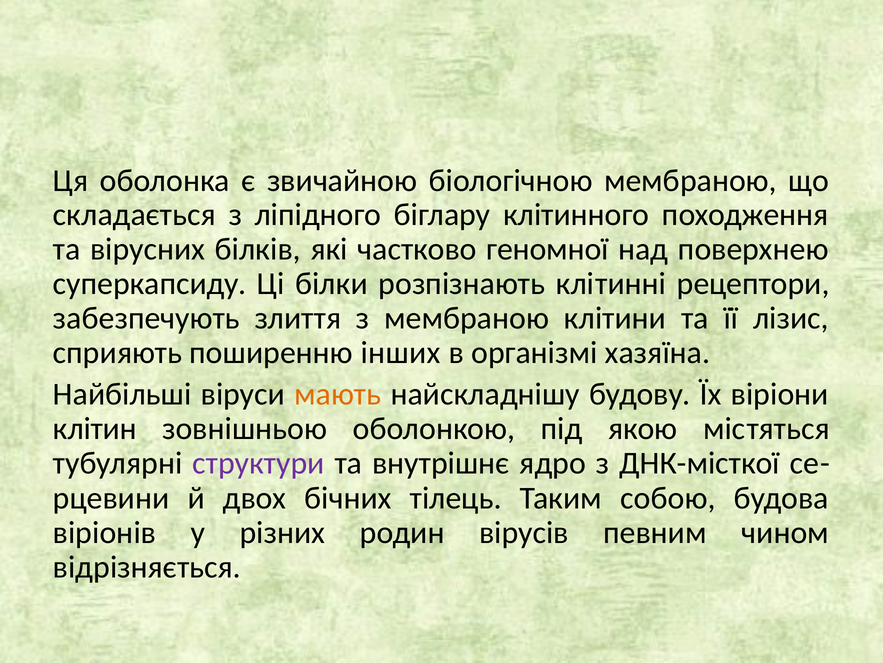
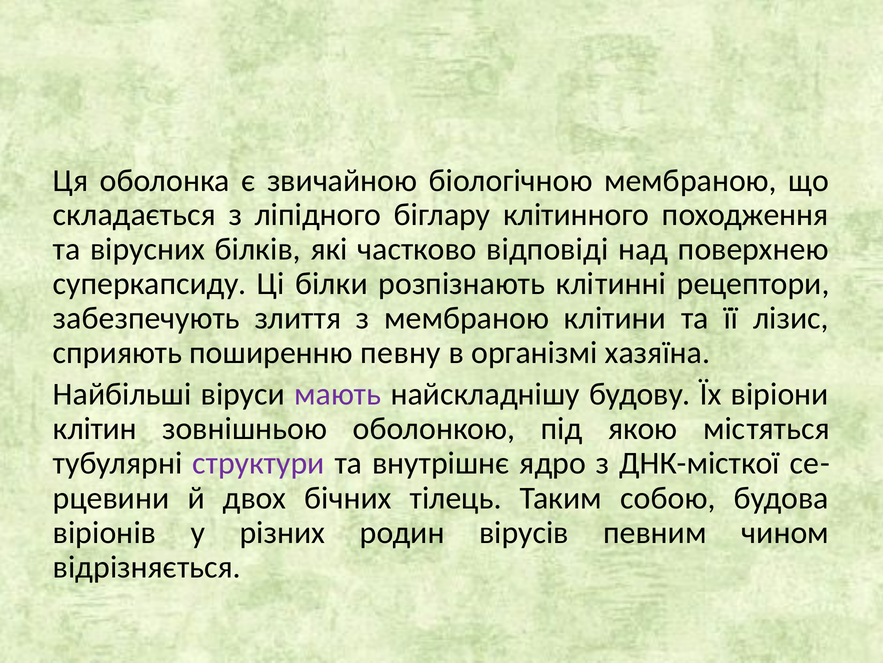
геномної: геномної -> відповіді (547, 249)
інших: інших -> певну (401, 352)
мають colour: orange -> purple (338, 394)
